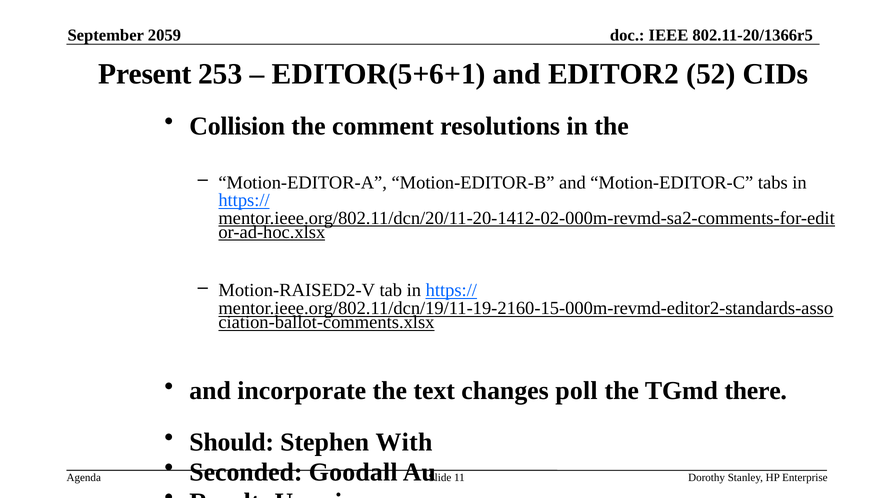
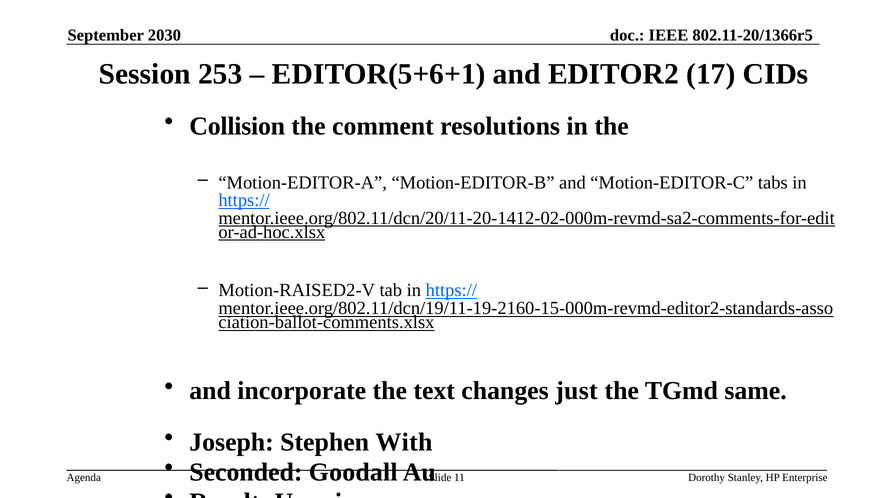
2059: 2059 -> 2030 (164, 35)
Present: Present -> Session (145, 74)
52: 52 -> 17 (711, 74)
poll: poll -> just (576, 391)
there: there -> same (756, 391)
Should: Should -> Joseph (232, 442)
